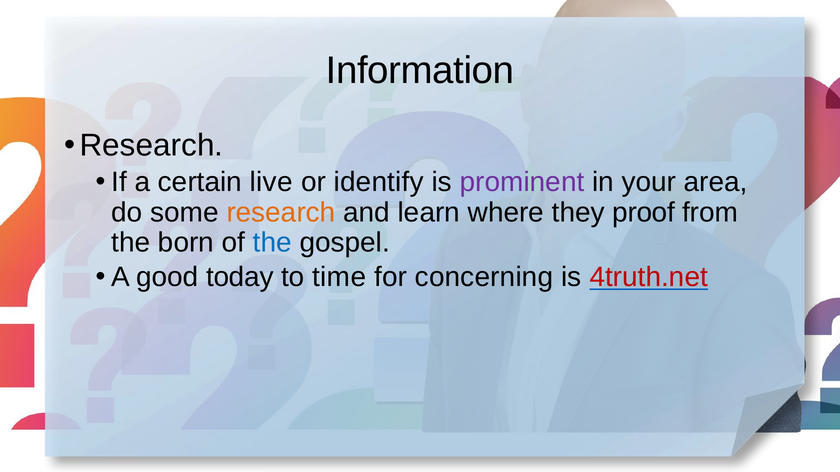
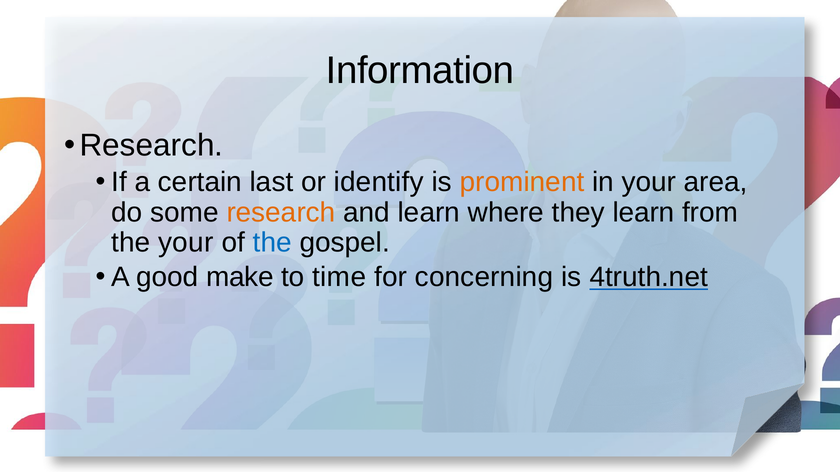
live: live -> last (272, 182)
prominent colour: purple -> orange (522, 182)
they proof: proof -> learn (644, 213)
the born: born -> your (186, 243)
today: today -> make (240, 277)
4truth.net colour: red -> black (649, 277)
